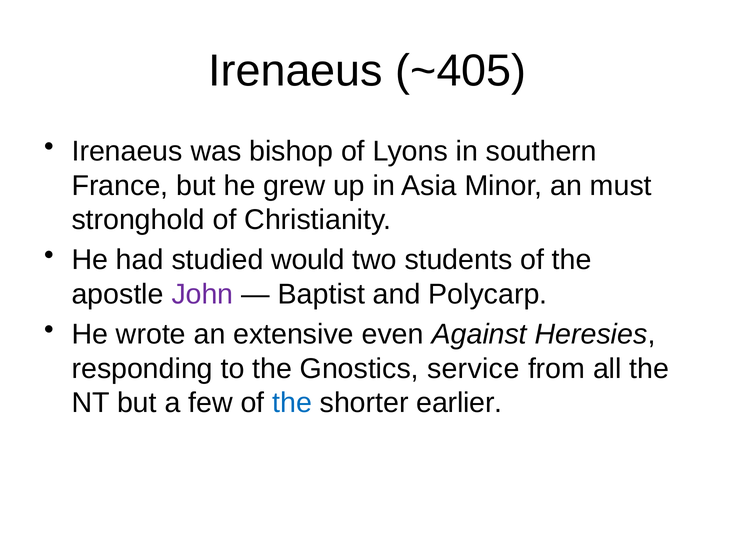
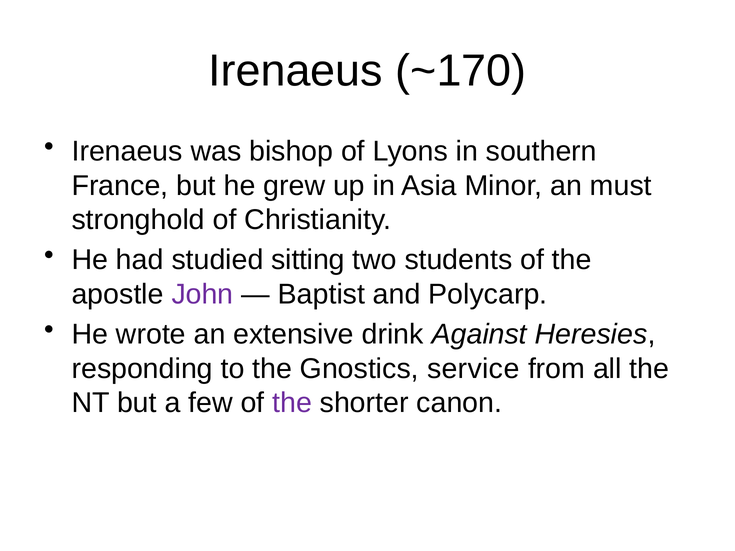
~405: ~405 -> ~170 (461, 71)
would: would -> sitting (308, 260)
even: even -> drink (393, 335)
the colour: blue -> purple (292, 403)
earlier: earlier -> canon (459, 403)
